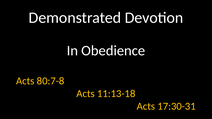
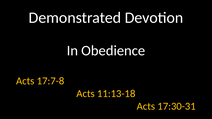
80:7-8: 80:7-8 -> 17:7-8 (51, 81)
